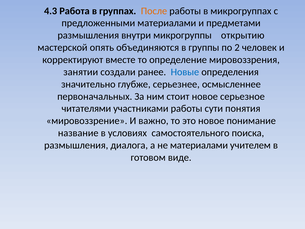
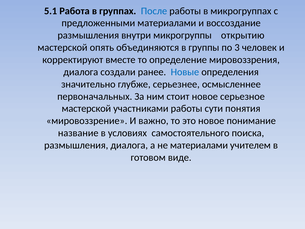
4.3: 4.3 -> 5.1 (51, 11)
После colour: orange -> blue (154, 11)
предметами: предметами -> воссоздание (233, 23)
2: 2 -> 3 (237, 47)
занятии: занятии -> диалога (81, 72)
читателями: читателями -> мастерской (86, 108)
